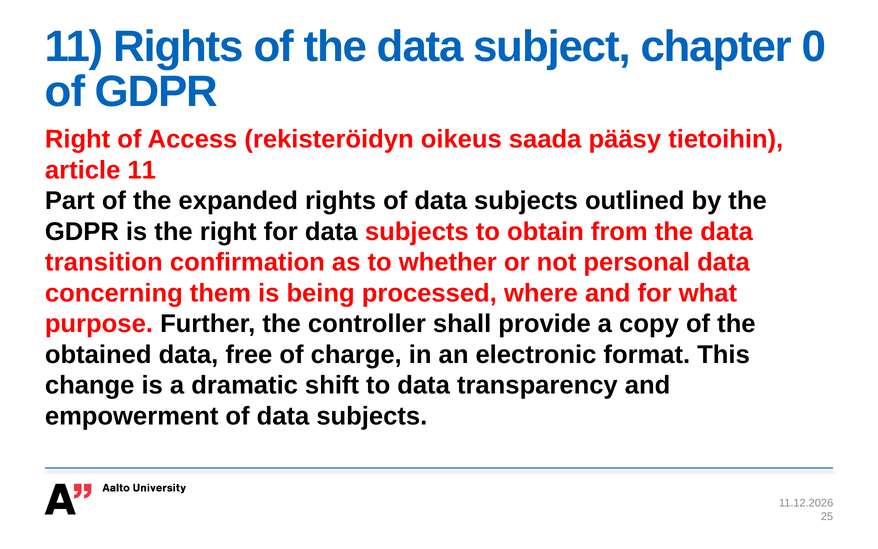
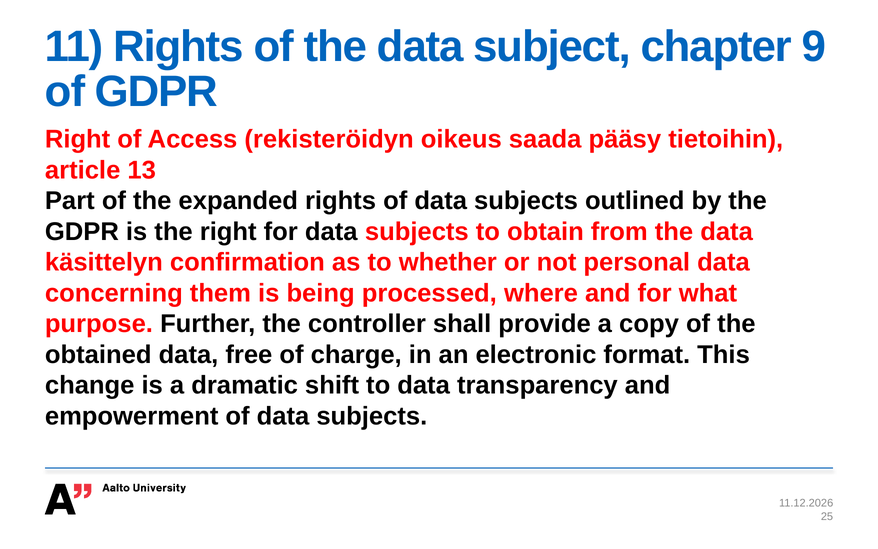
0: 0 -> 9 (814, 47)
article 11: 11 -> 13 (142, 170)
transition: transition -> käsittelyn (104, 262)
